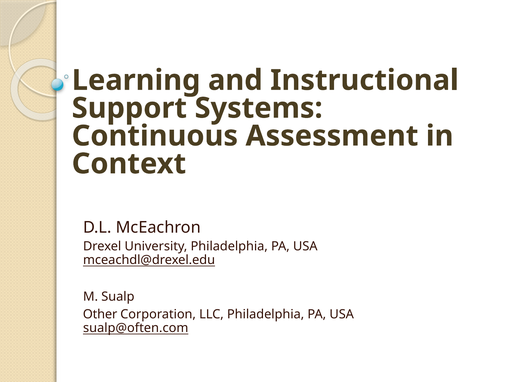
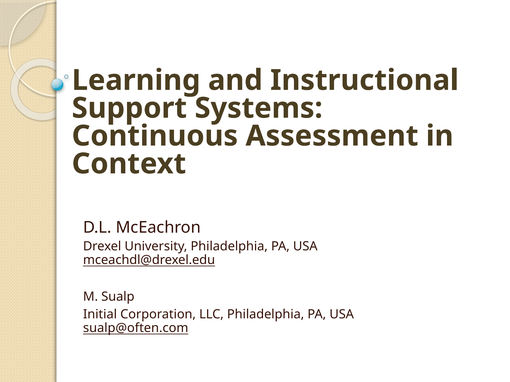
Other: Other -> Initial (100, 315)
